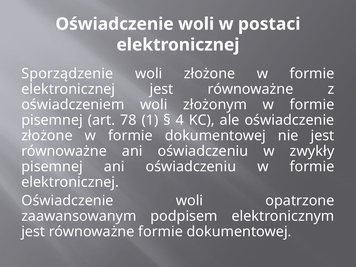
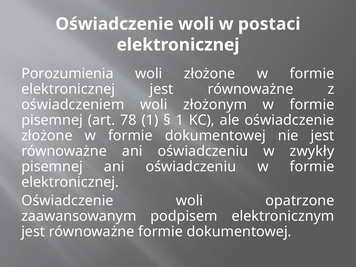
Sporządzenie: Sporządzenie -> Porozumienia (67, 74)
4: 4 -> 1 (180, 120)
